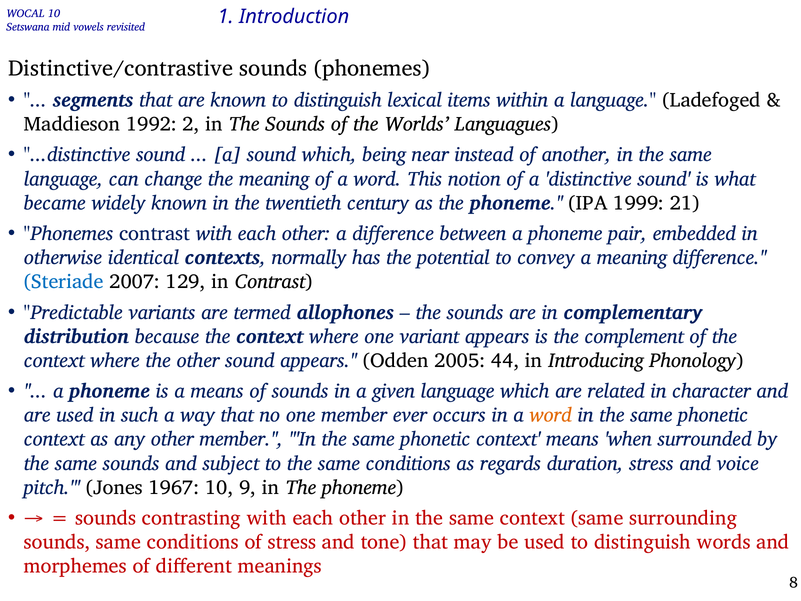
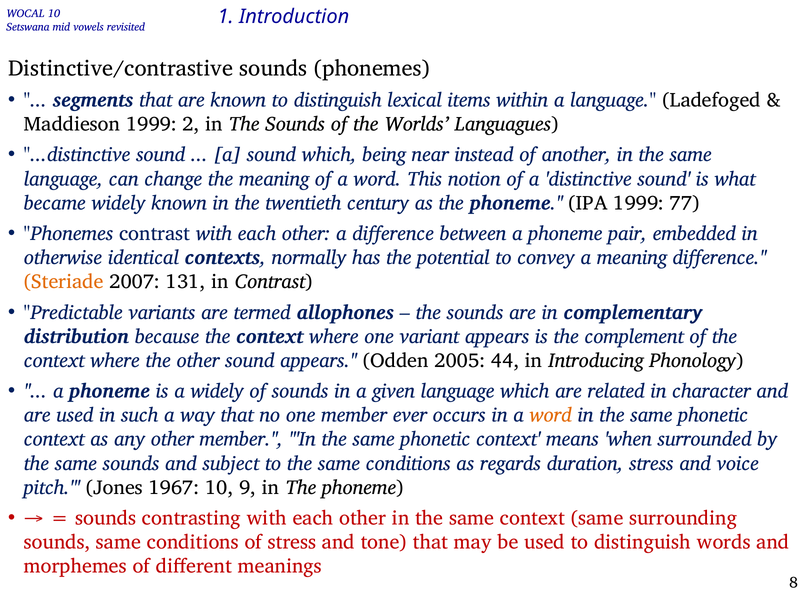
Maddieson 1992: 1992 -> 1999 (151, 124)
21: 21 -> 77 (685, 203)
Steriade colour: blue -> orange (64, 282)
129: 129 -> 131 (186, 282)
a means: means -> widely (217, 391)
